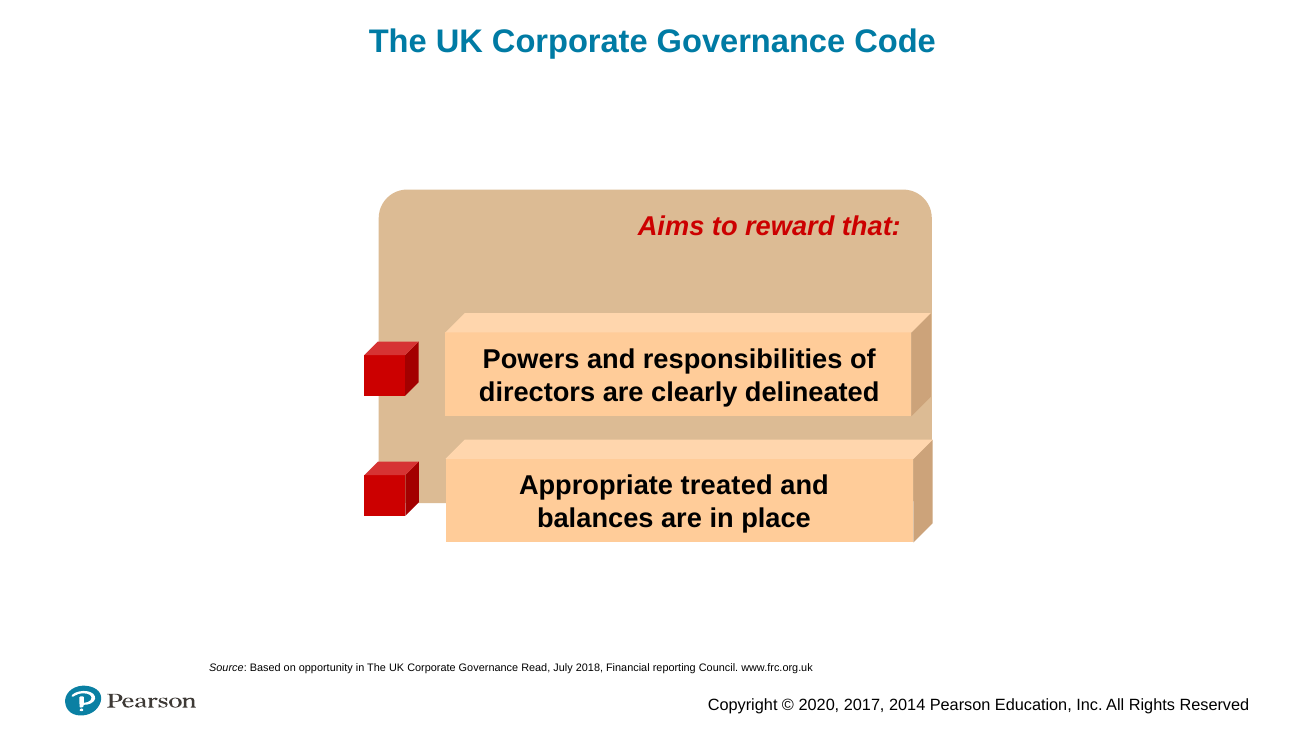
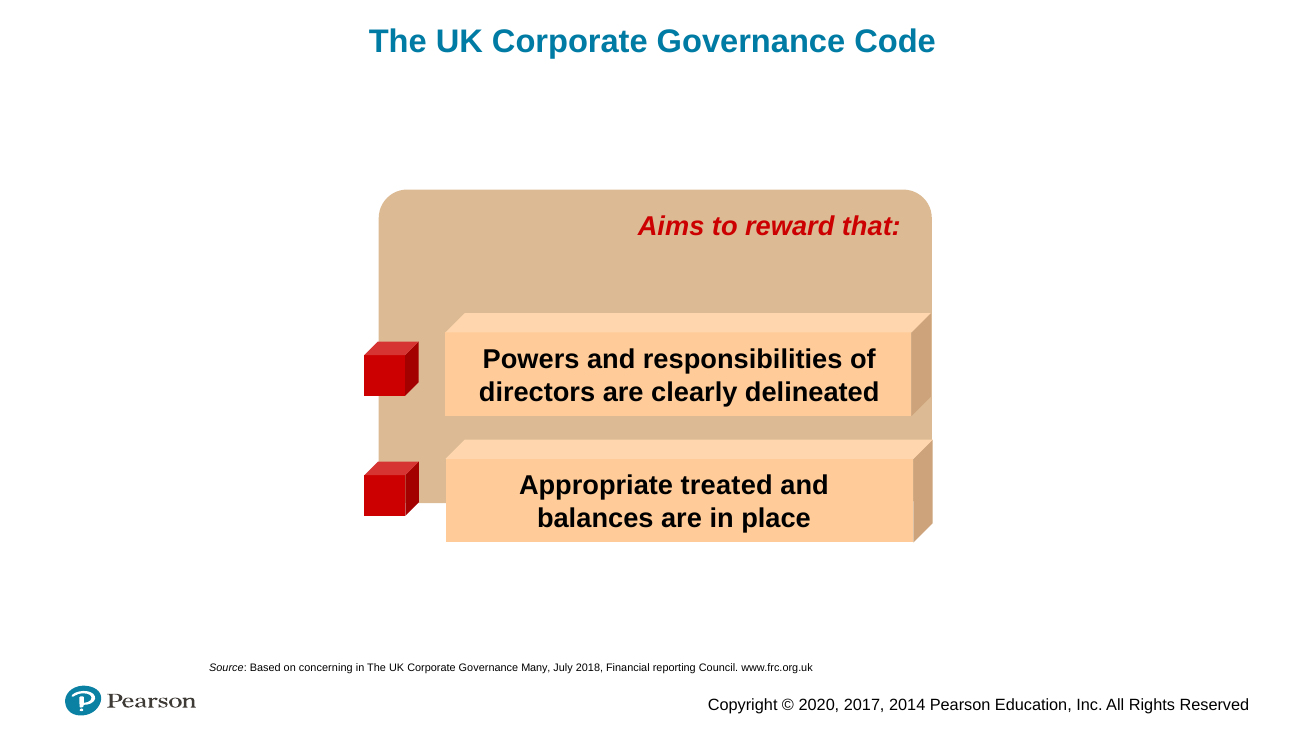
opportunity: opportunity -> concerning (326, 668)
Read: Read -> Many (536, 668)
